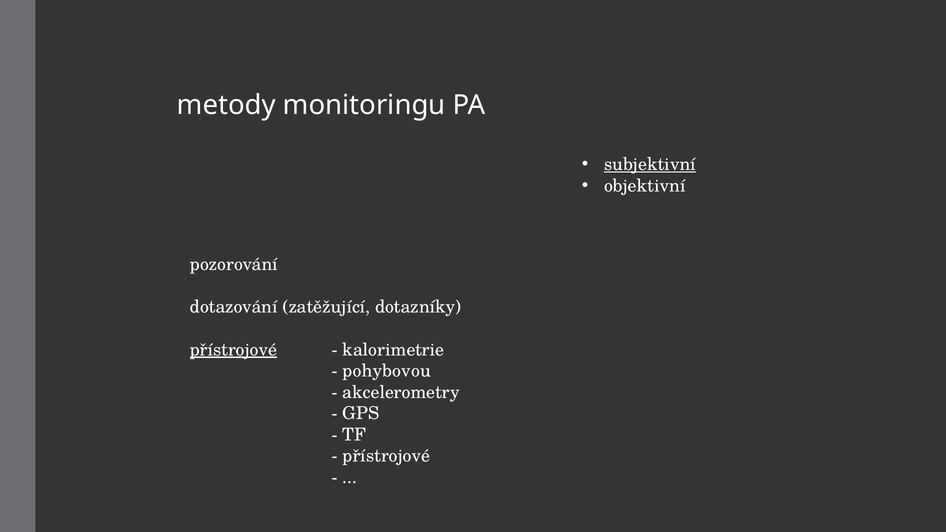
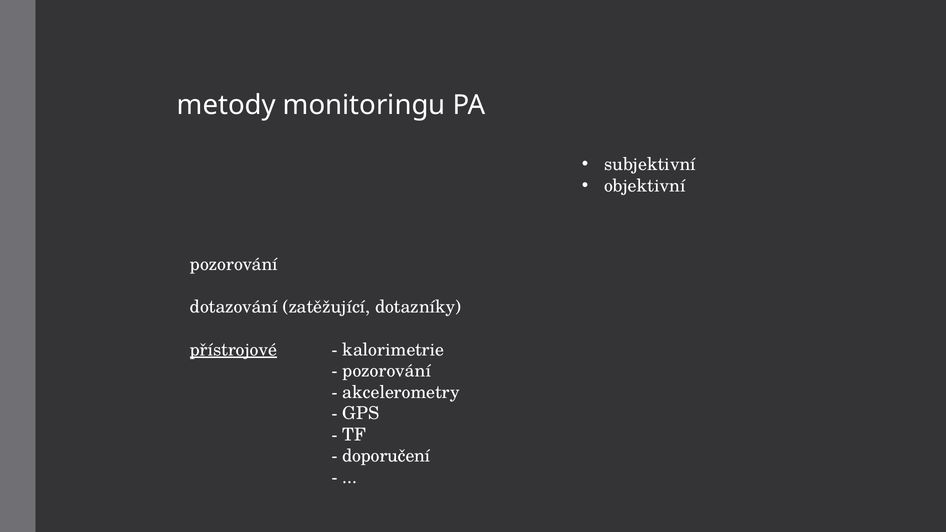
subjektivní underline: present -> none (650, 165)
pohybovou: pohybovou -> pozorování (387, 371)
přístrojové: přístrojové -> doporučení (386, 456)
